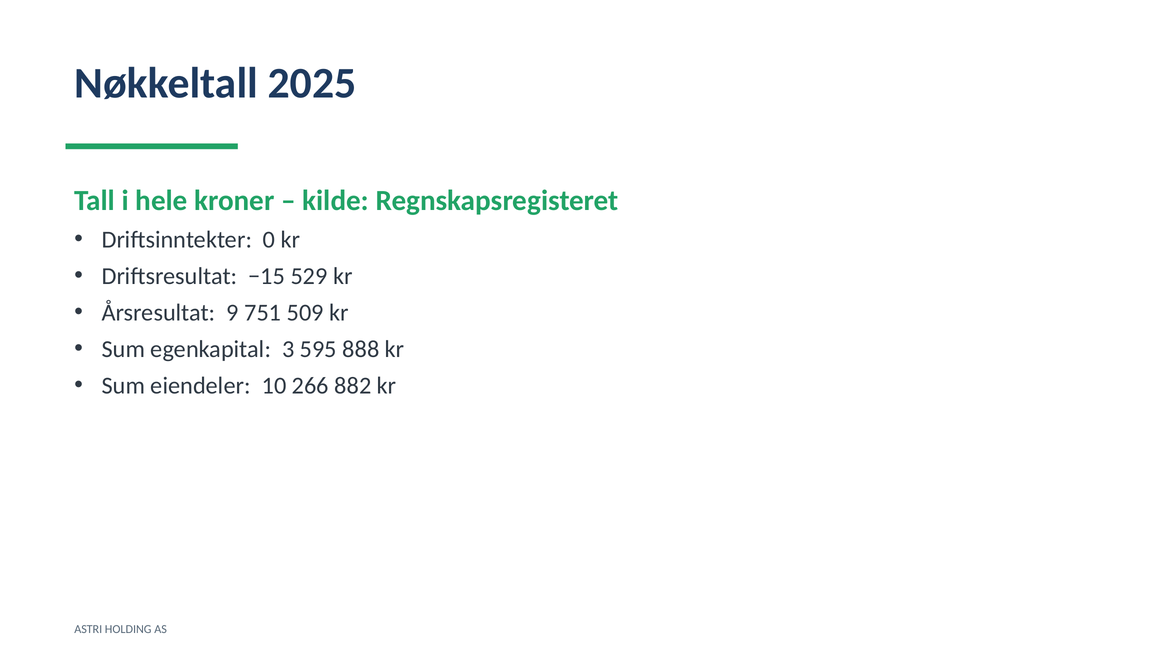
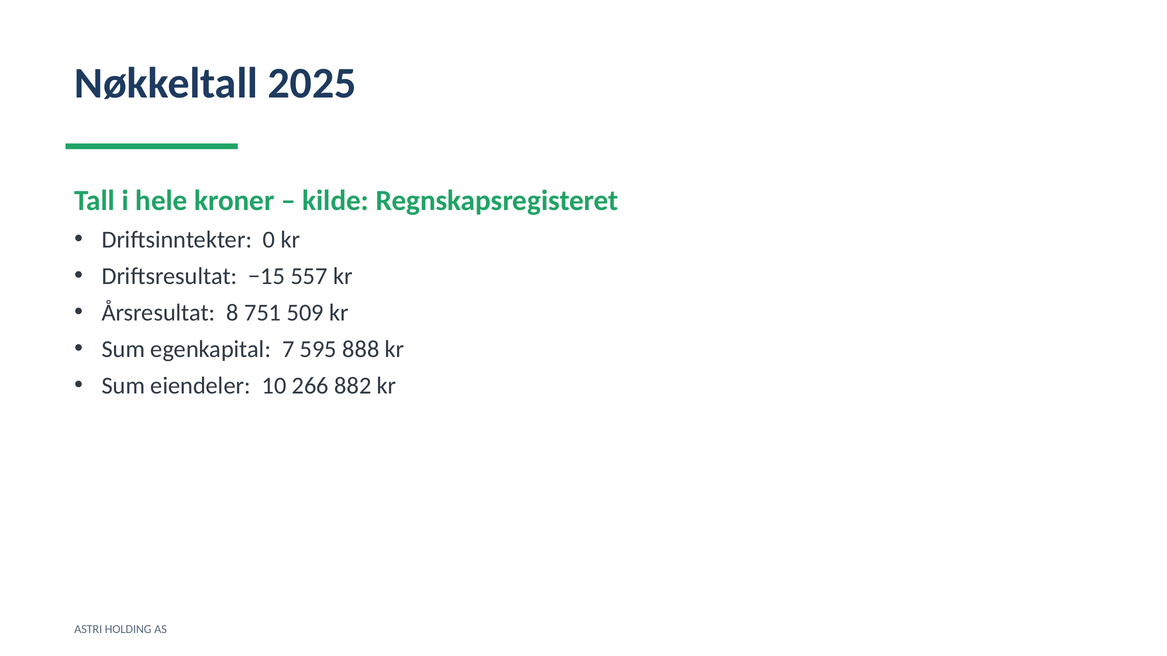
529: 529 -> 557 (309, 276)
9: 9 -> 8 (233, 313)
3: 3 -> 7 (288, 349)
